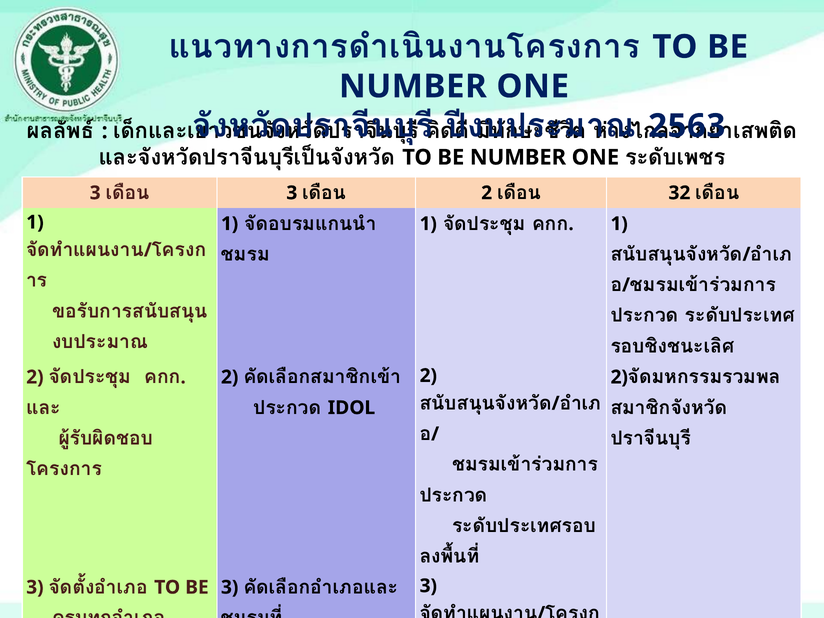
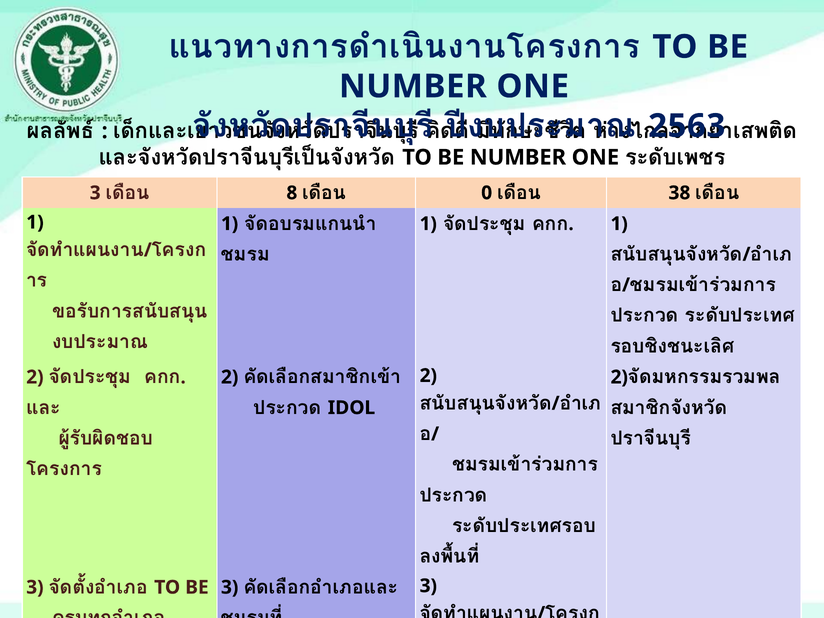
3: 3 -> 8 (292, 193)
2: 2 -> 0 (487, 193)
32: 32 -> 38 (679, 193)
